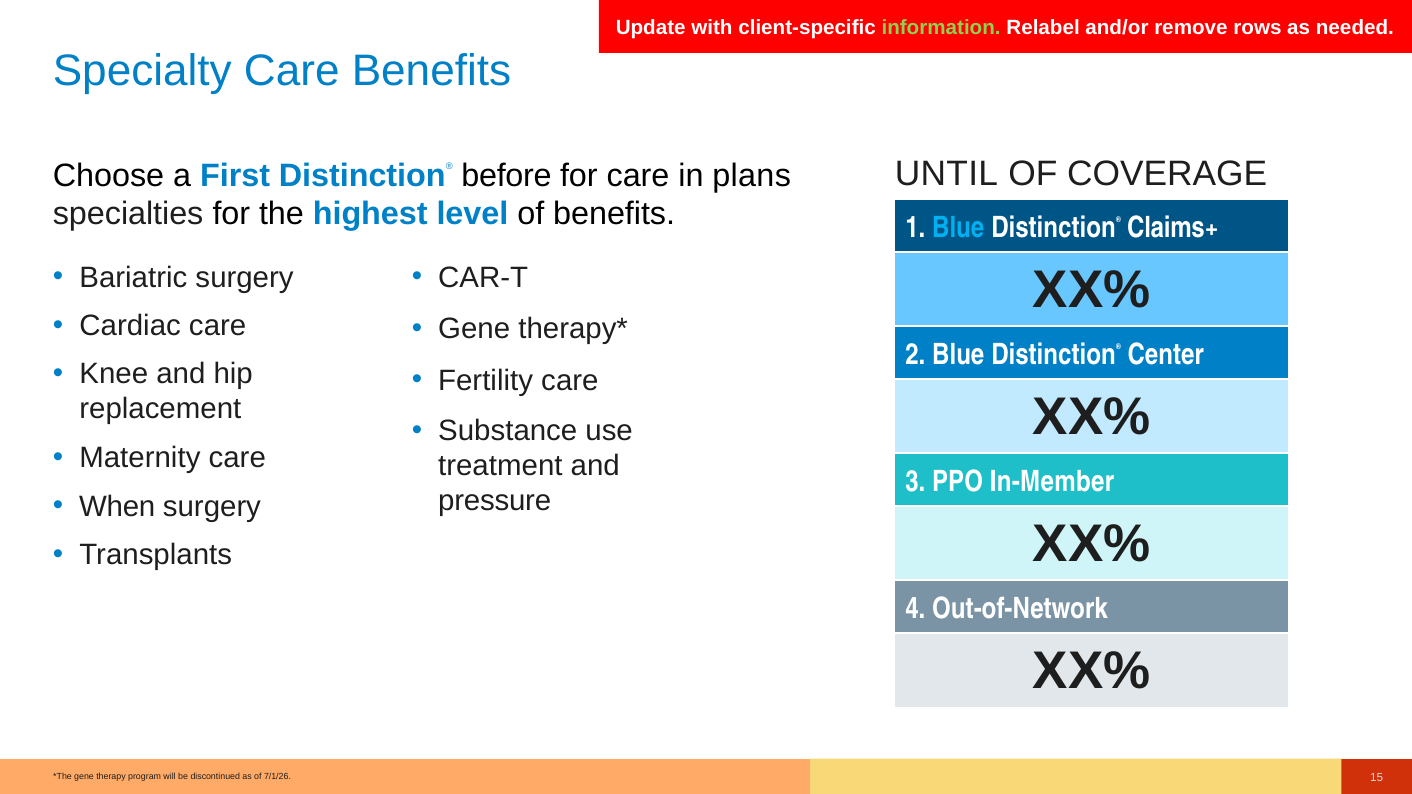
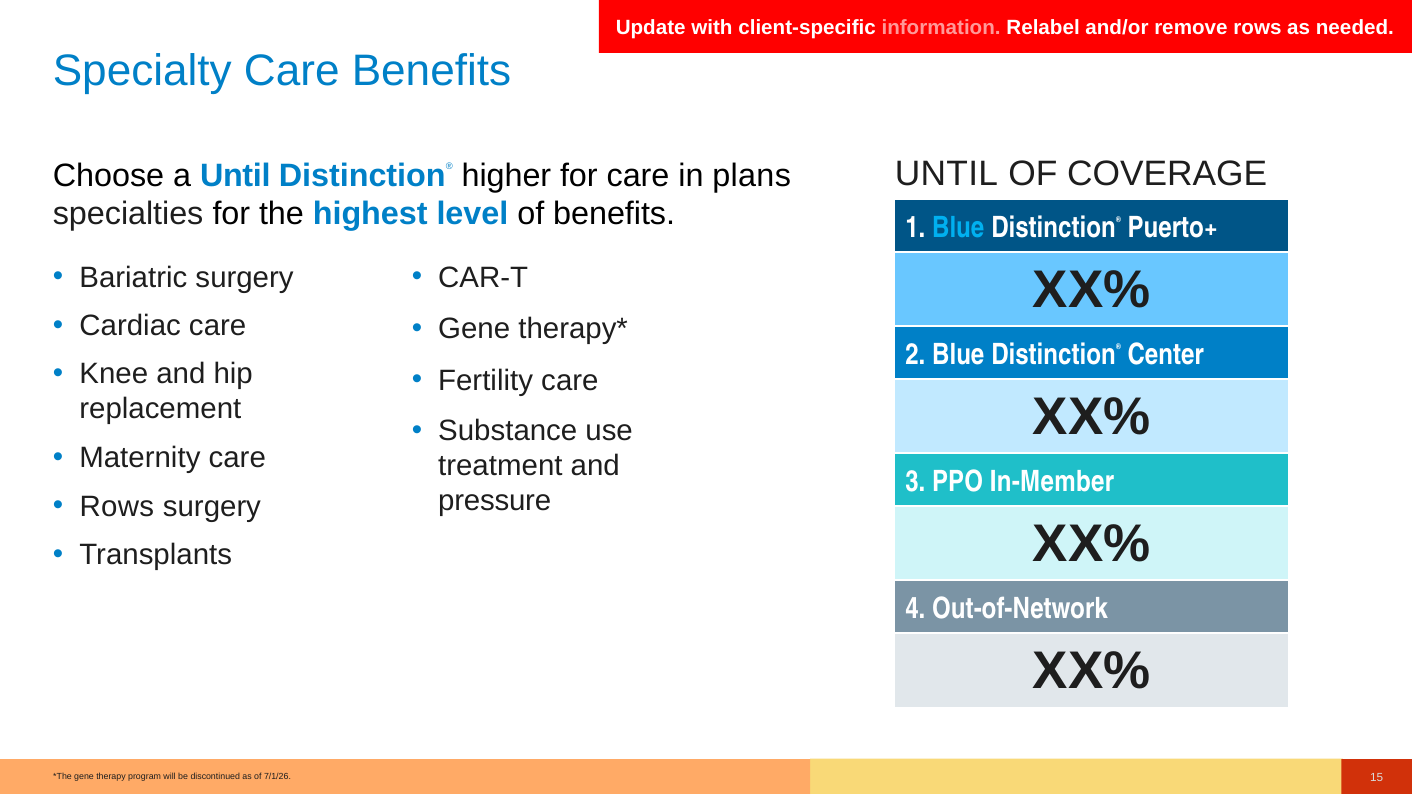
information colour: light green -> pink (941, 28)
a First: First -> Until (235, 175)
before: before -> higher (506, 175)
Claims+: Claims+ -> Puerto+ (1173, 228)
When: When -> Rows (117, 507)
